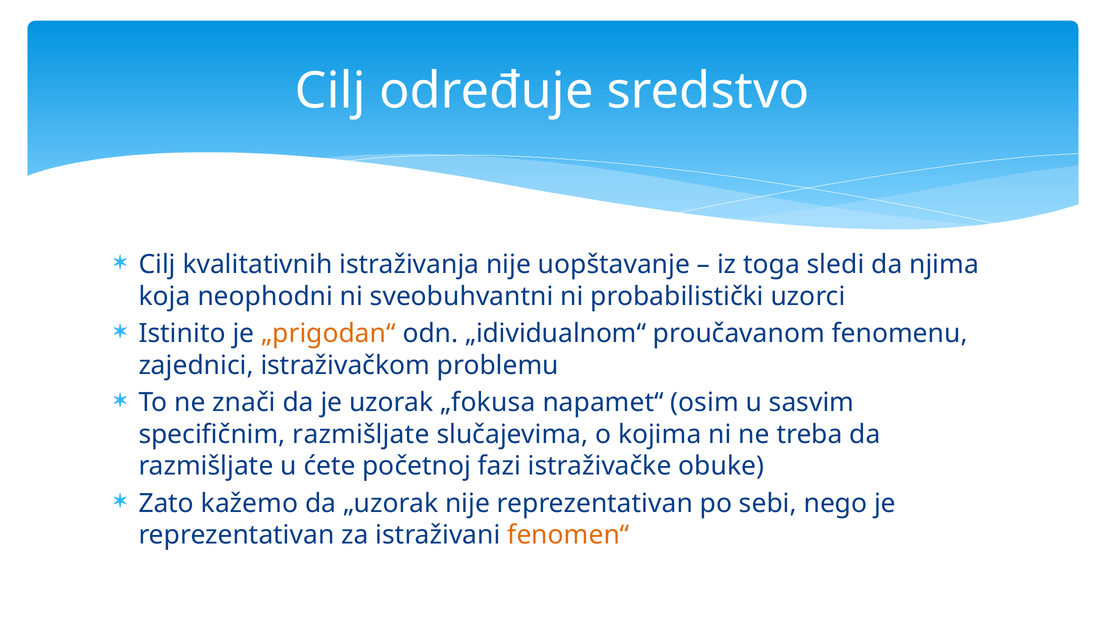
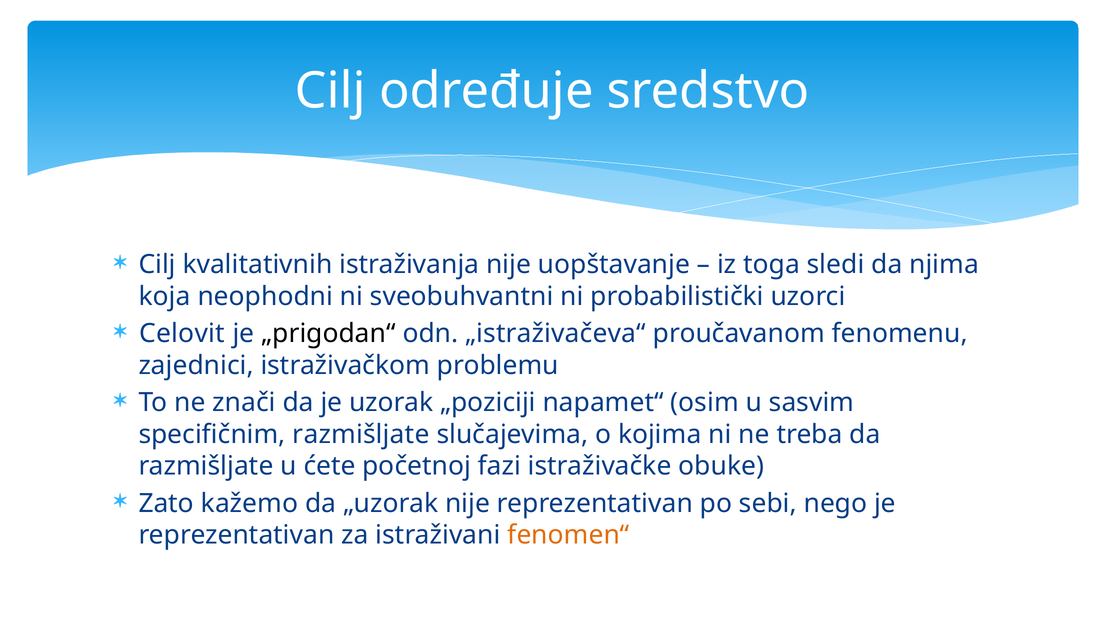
Istinito: Istinito -> Celovit (182, 333)
„prigodan“ colour: orange -> black (328, 333)
„idividualnom“: „idividualnom“ -> „istraživačeva“ (555, 333)
„fokusa: „fokusa -> „poziciji (488, 402)
